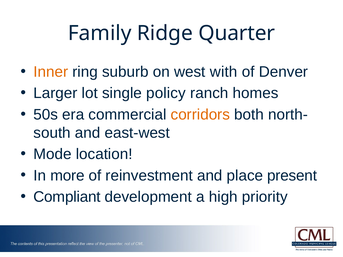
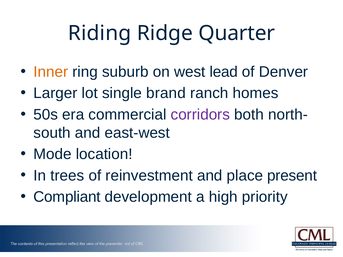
Family: Family -> Riding (100, 33)
with: with -> lead (224, 72)
policy: policy -> brand (166, 93)
corridors colour: orange -> purple (200, 115)
more: more -> trees (67, 176)
